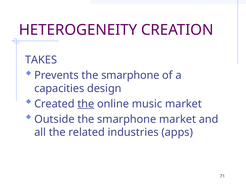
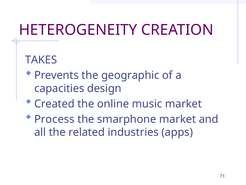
Prevents the smarphone: smarphone -> geographic (130, 75)
the underline: present -> none (86, 104)
Outside: Outside -> Process (54, 119)
